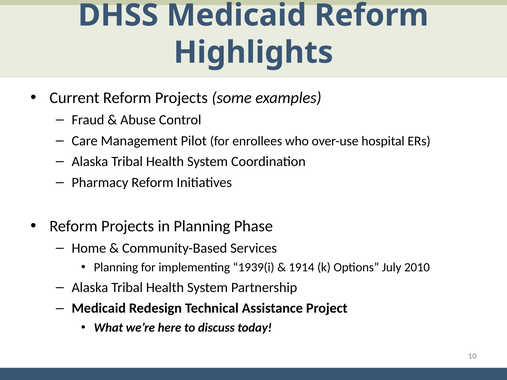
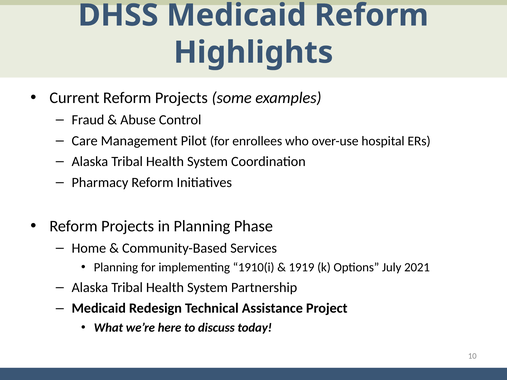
1939(i: 1939(i -> 1910(i (254, 268)
1914: 1914 -> 1919 (302, 268)
2010: 2010 -> 2021 (417, 268)
